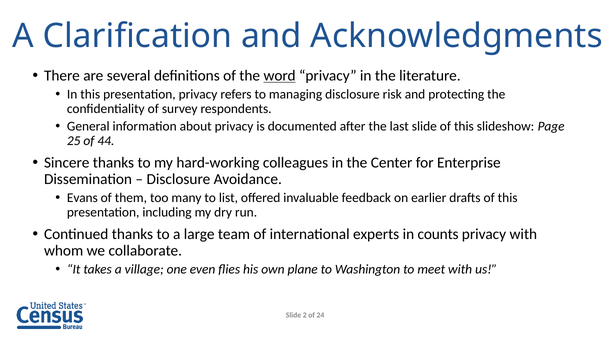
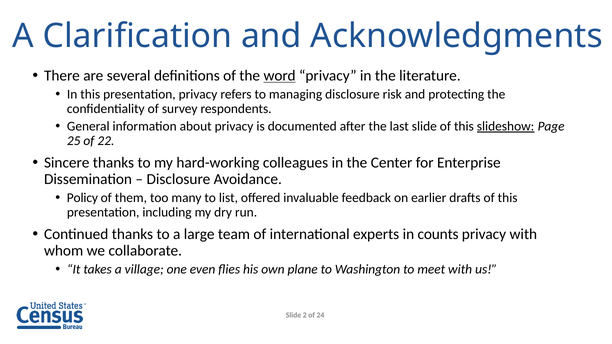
slideshow underline: none -> present (506, 126)
44: 44 -> 22 (106, 141)
Evans: Evans -> Policy (82, 198)
